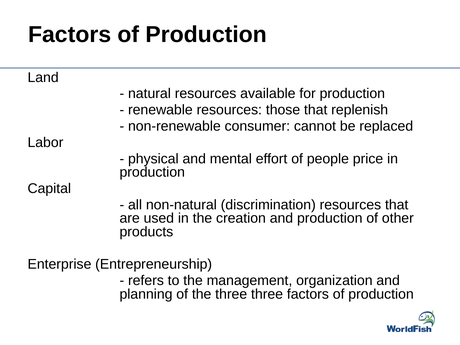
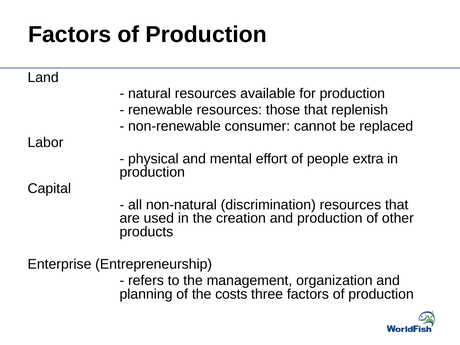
price: price -> extra (368, 159)
the three: three -> costs (231, 294)
